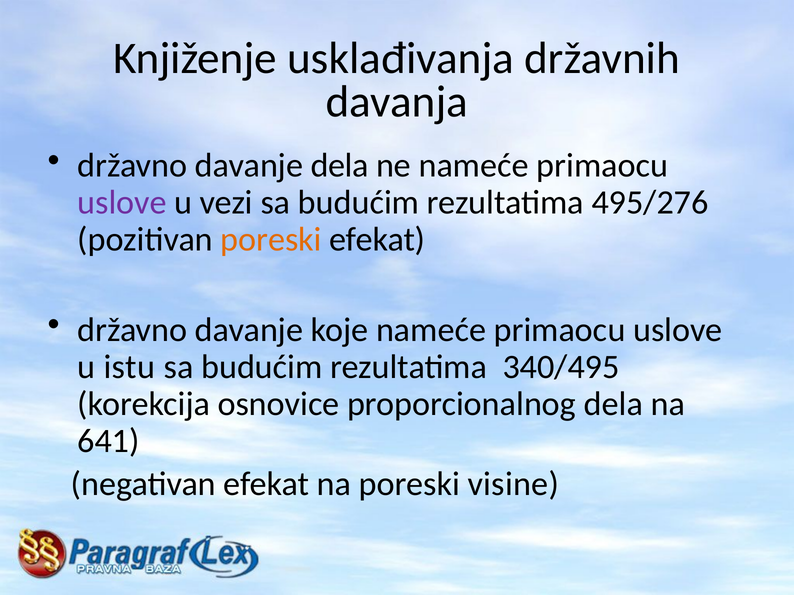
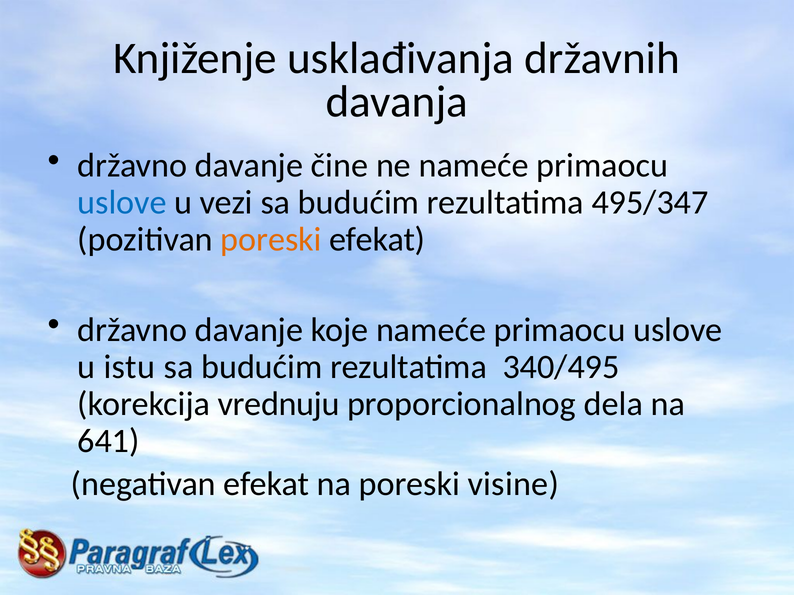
davanje dela: dela -> čine (340, 166)
uslove colour: purple -> blue (122, 203)
495/276: 495/276 -> 495/347 (650, 203)
osnovice: osnovice -> vrednuju (279, 404)
